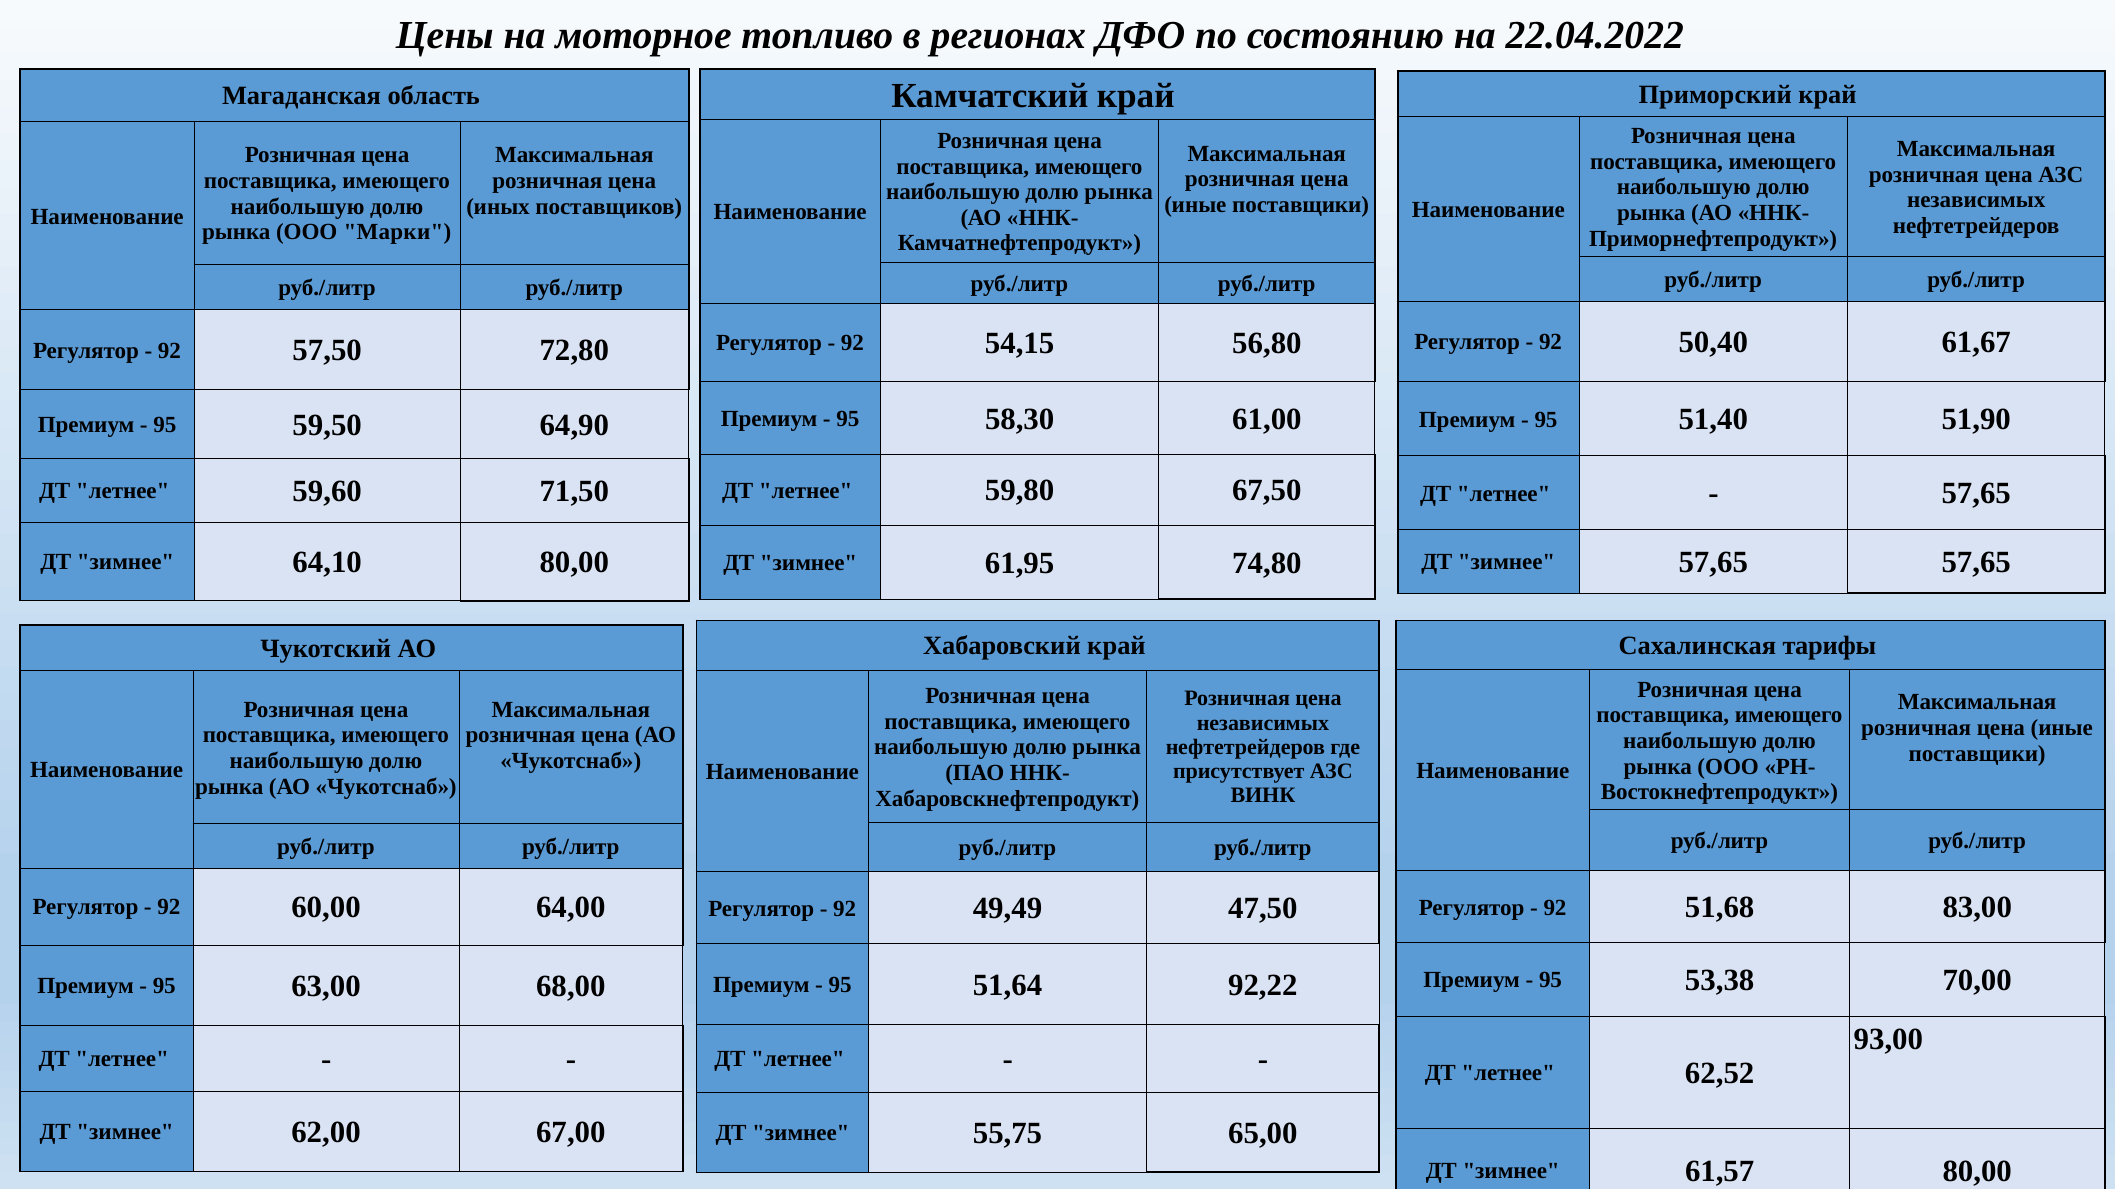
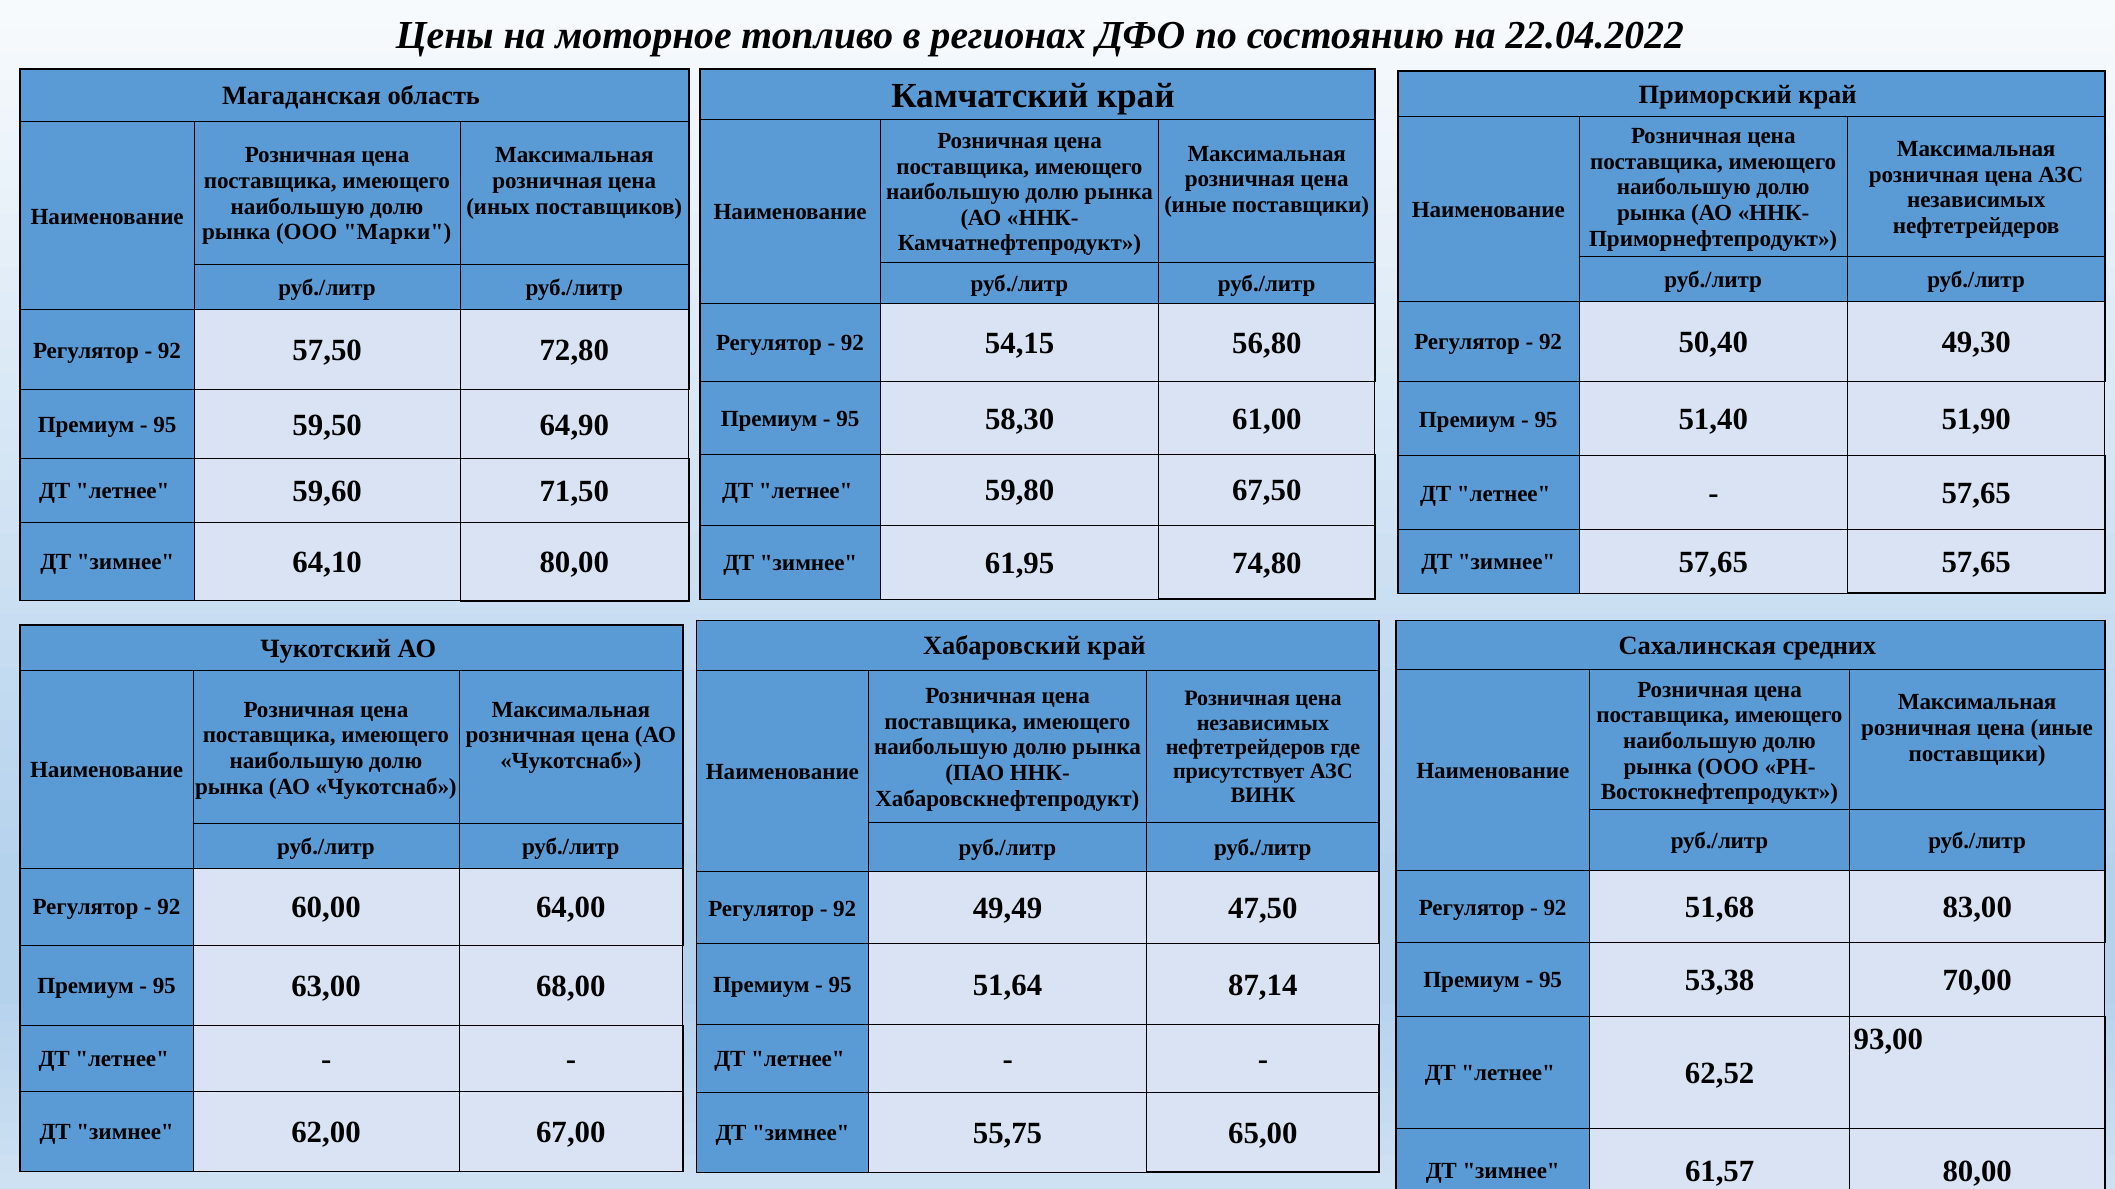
61,67: 61,67 -> 49,30 (1976, 343)
тарифы: тарифы -> средних (1829, 646)
92,22: 92,22 -> 87,14 (1263, 986)
